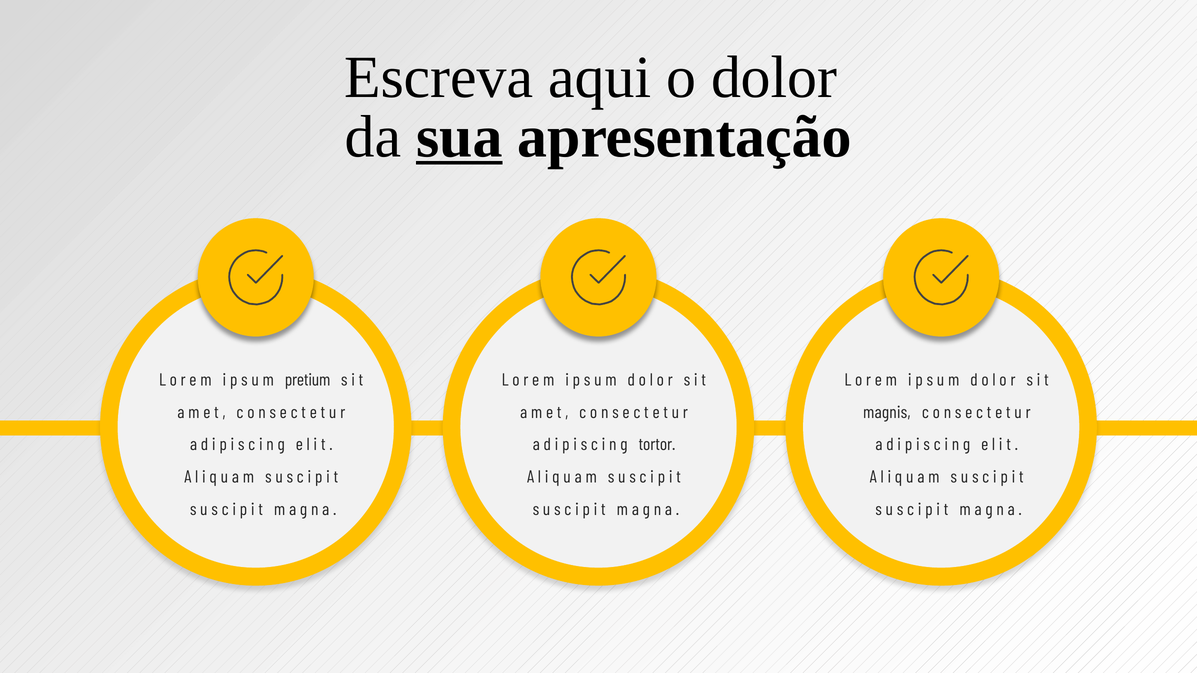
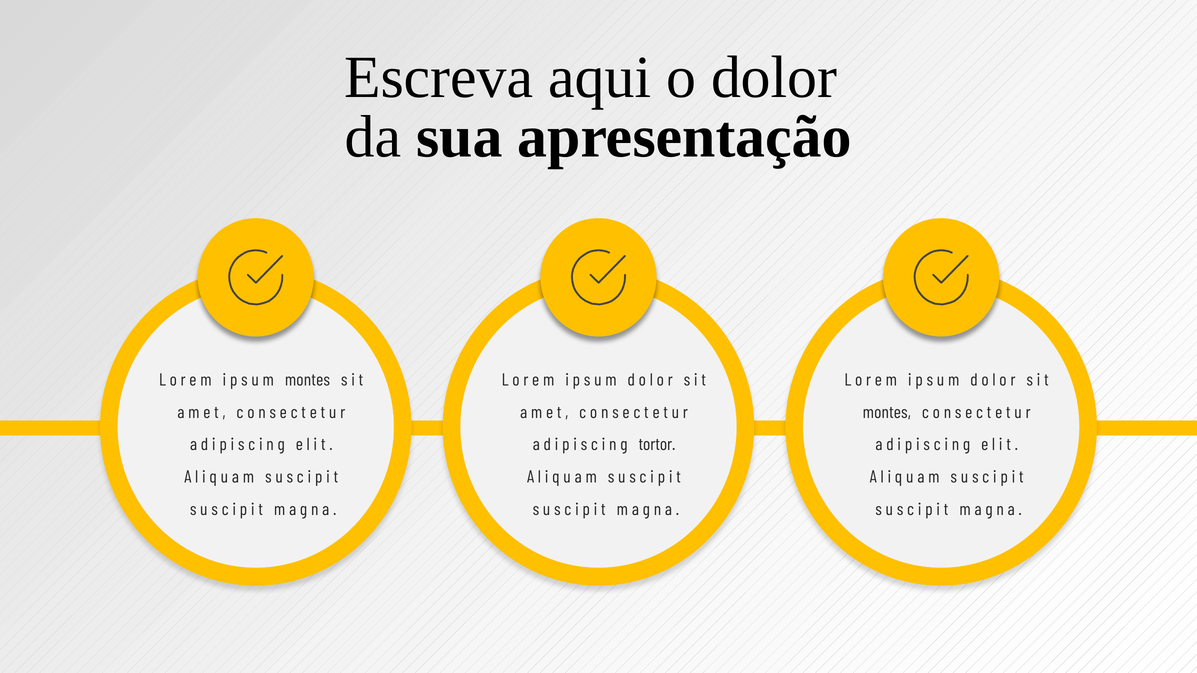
sua underline: present -> none (459, 137)
ipsum pretium: pretium -> montes (307, 380)
magnis: magnis -> montes (887, 412)
